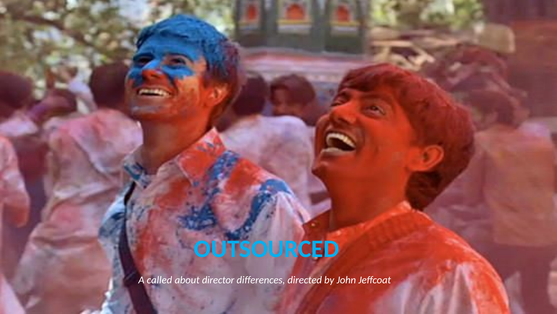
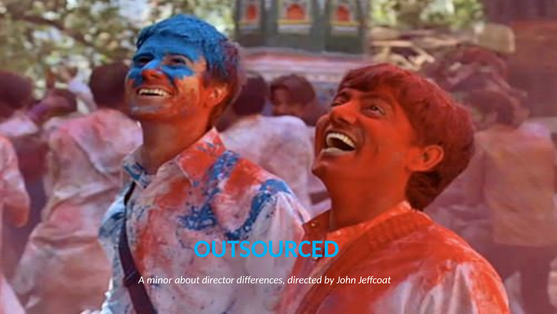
called: called -> minor (159, 279)
